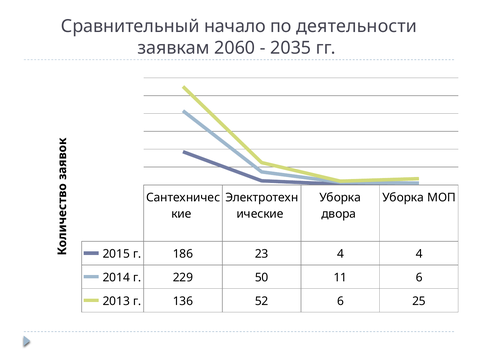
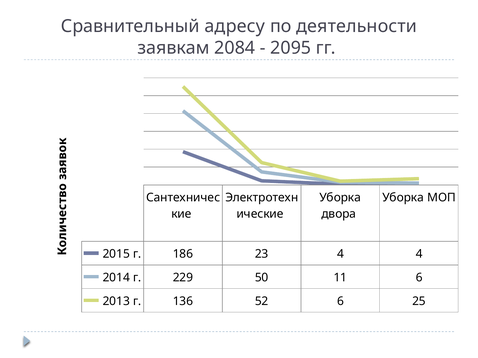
начало: начало -> адресу (235, 26)
2060: 2060 -> 2084 (235, 48)
2035: 2035 -> 2095 (291, 48)
